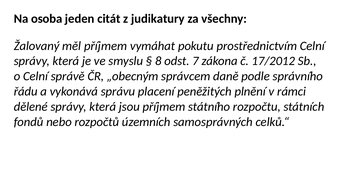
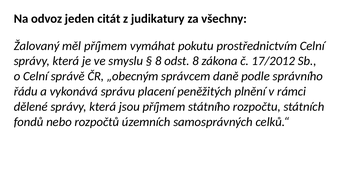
osoba: osoba -> odvoz (47, 19)
odst 7: 7 -> 8 (196, 61)
